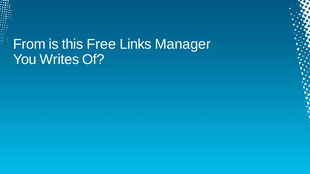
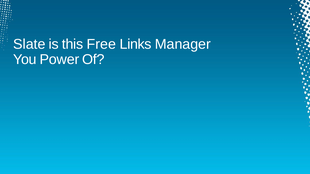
From: From -> Slate (29, 44)
Writes: Writes -> Power (59, 60)
